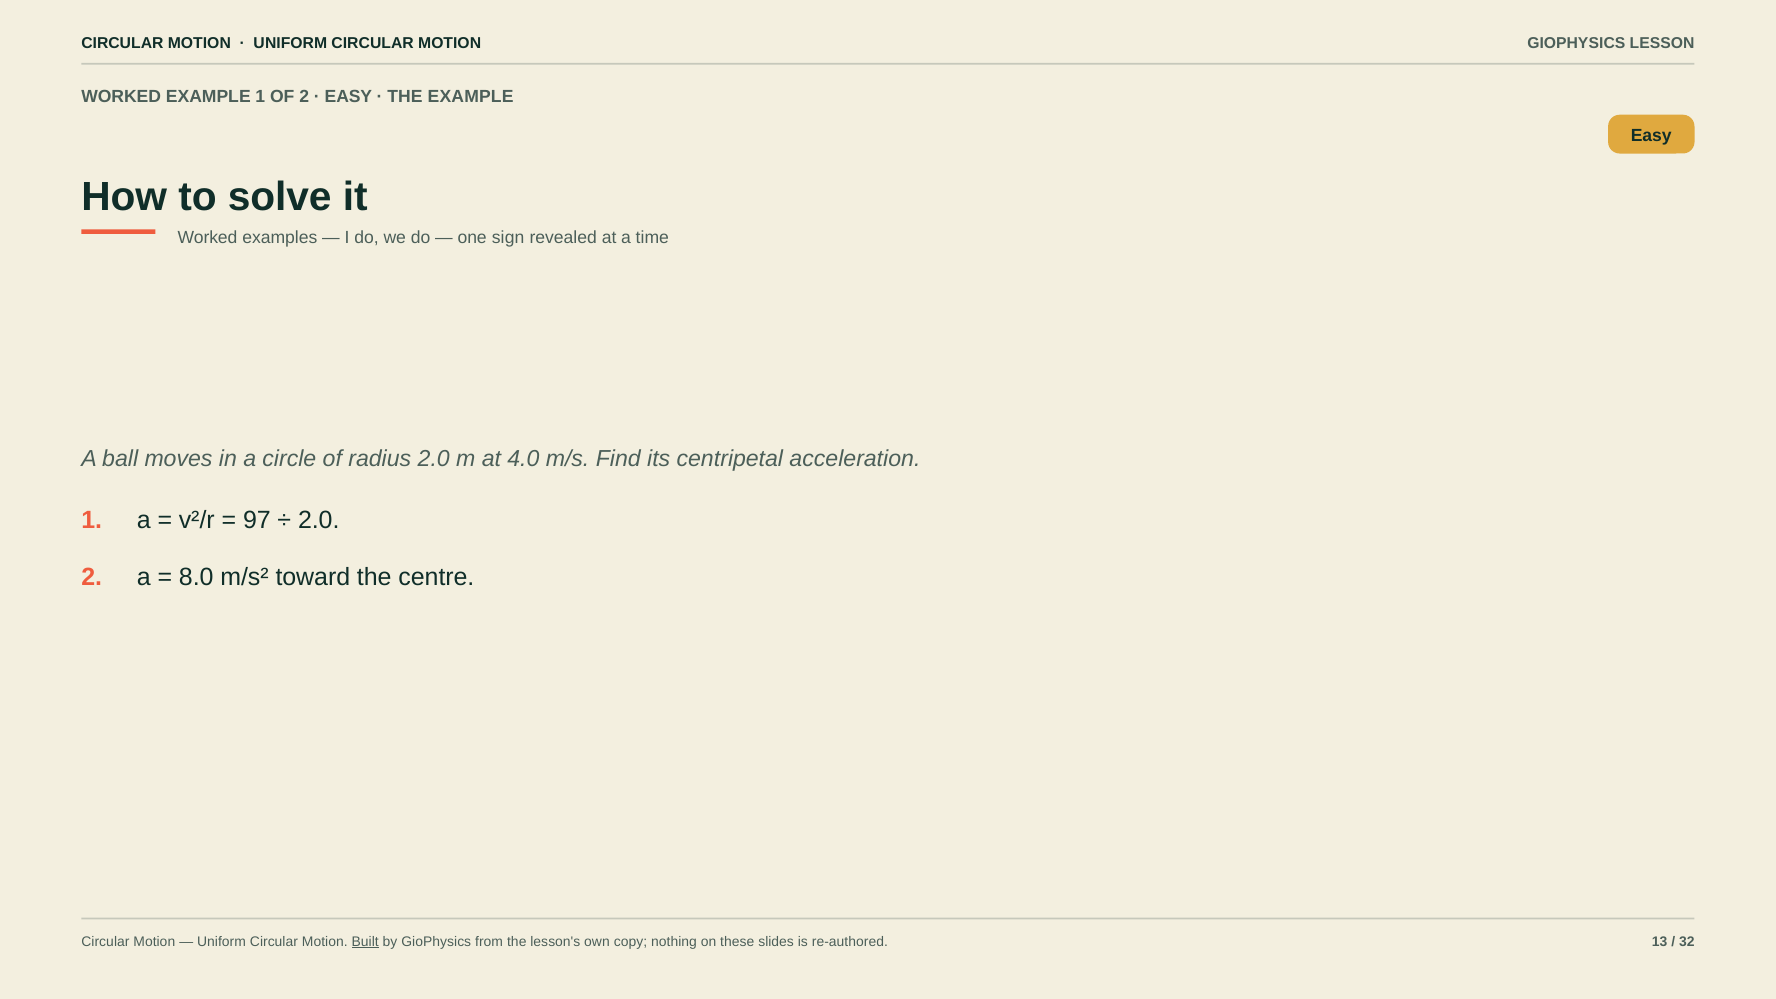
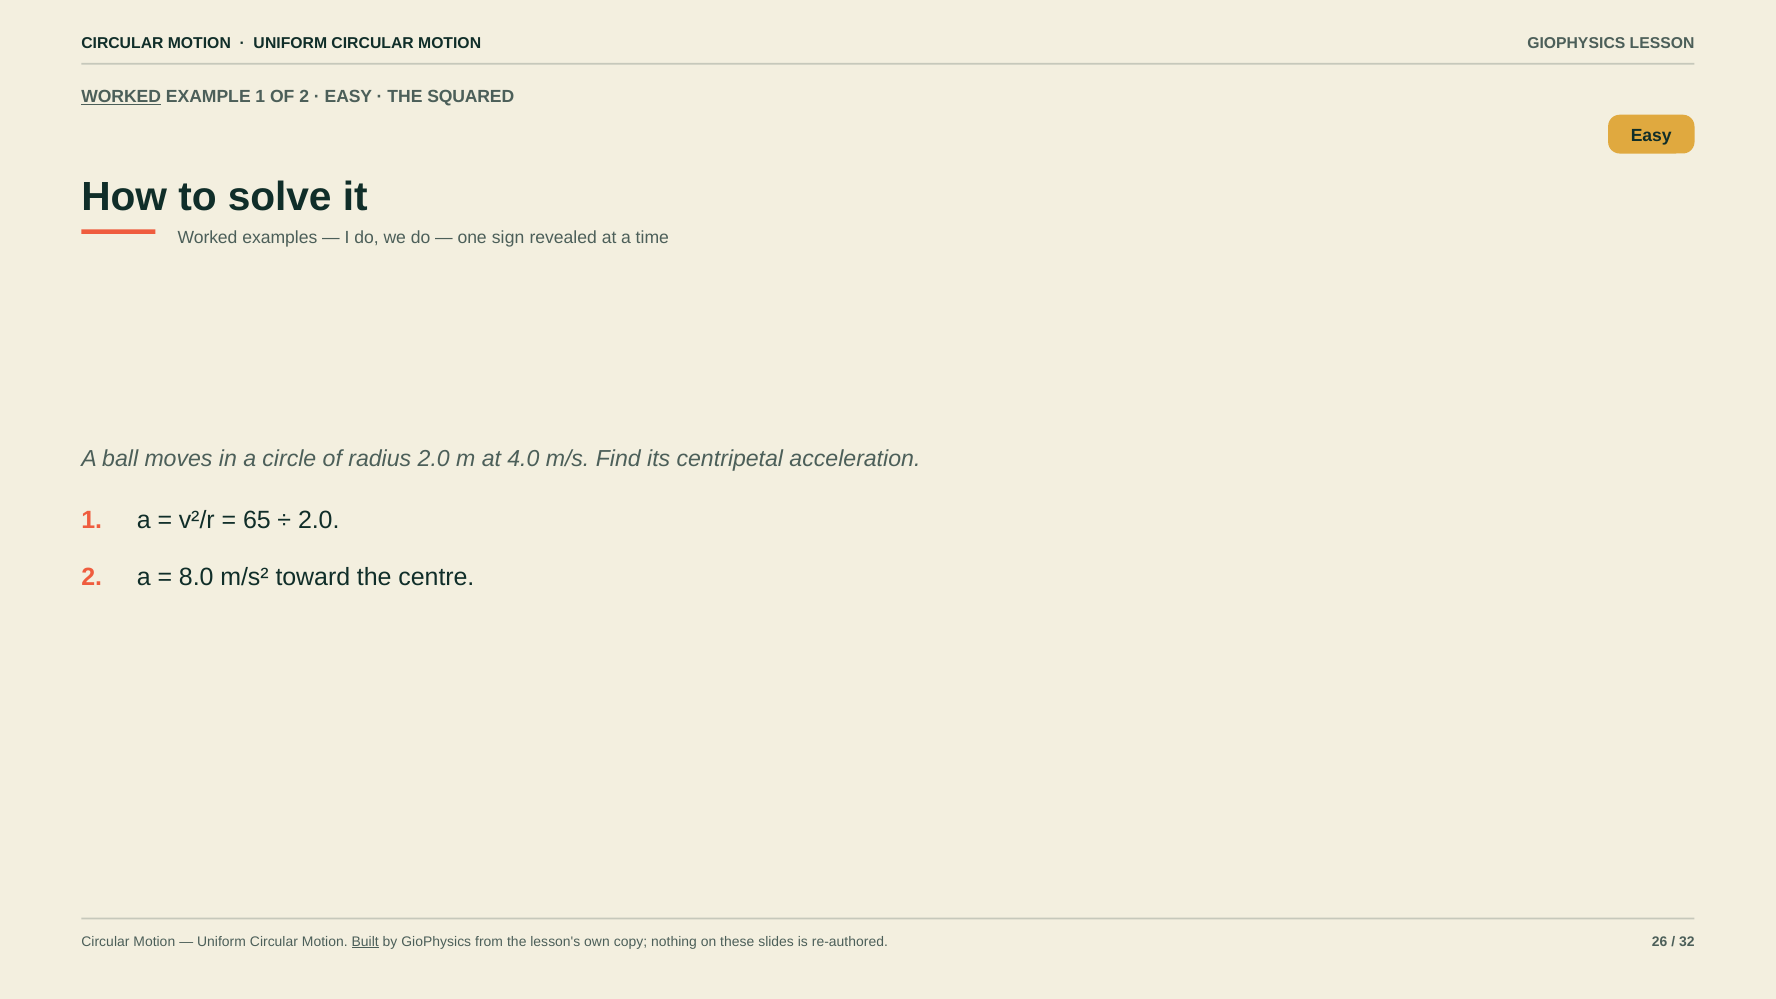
WORKED underline: none -> present (121, 97)
THE EXAMPLE: EXAMPLE -> SQUARED (471, 97)
97: 97 -> 65 (257, 520)
13: 13 -> 26 (1660, 942)
